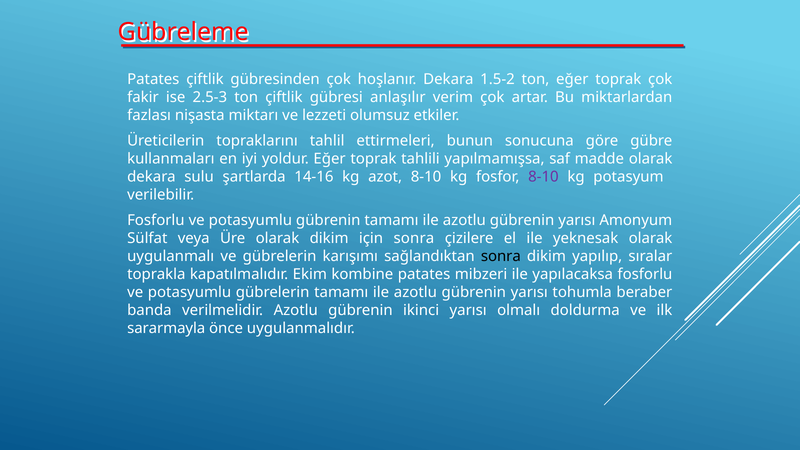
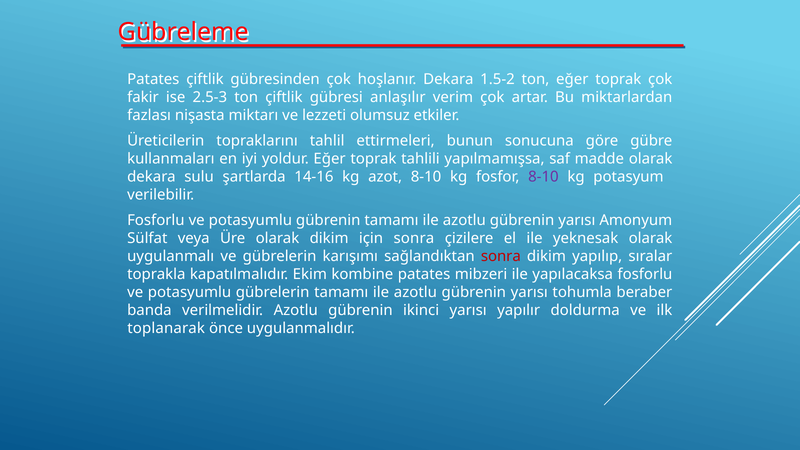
sonra colour: black -> red (501, 256)
olmalı: olmalı -> yapılır (519, 310)
sararmayla: sararmayla -> toplanarak (166, 328)
